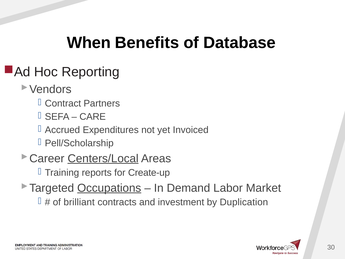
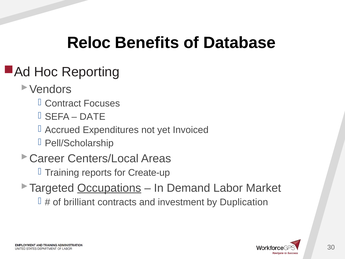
When: When -> Reloc (89, 43)
Partners: Partners -> Focuses (102, 103)
CARE: CARE -> DATE (93, 117)
Centers/Local underline: present -> none (103, 158)
